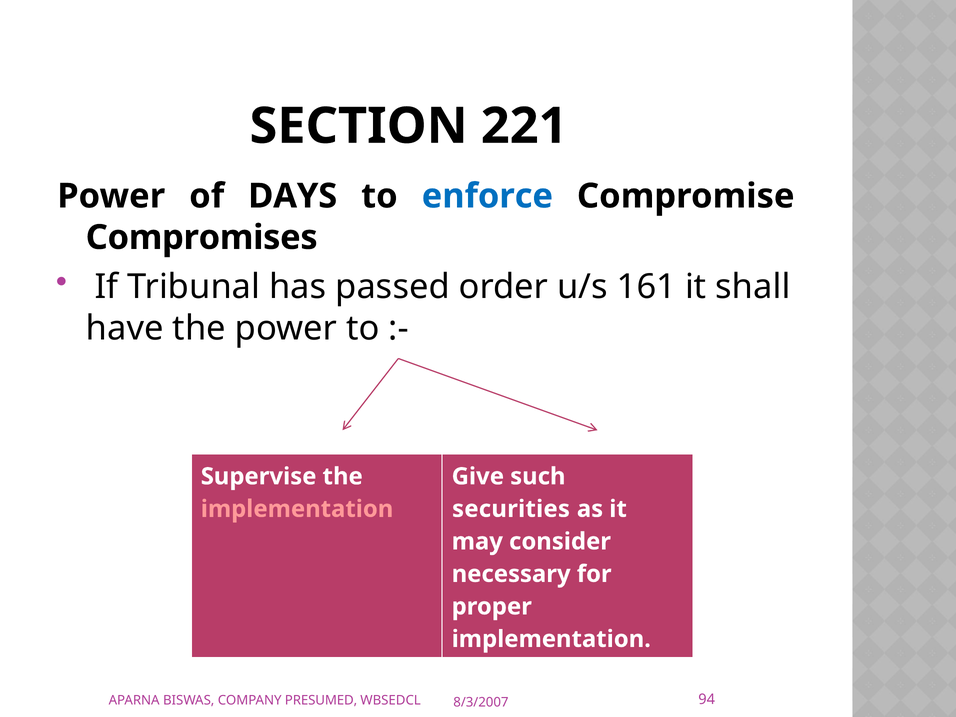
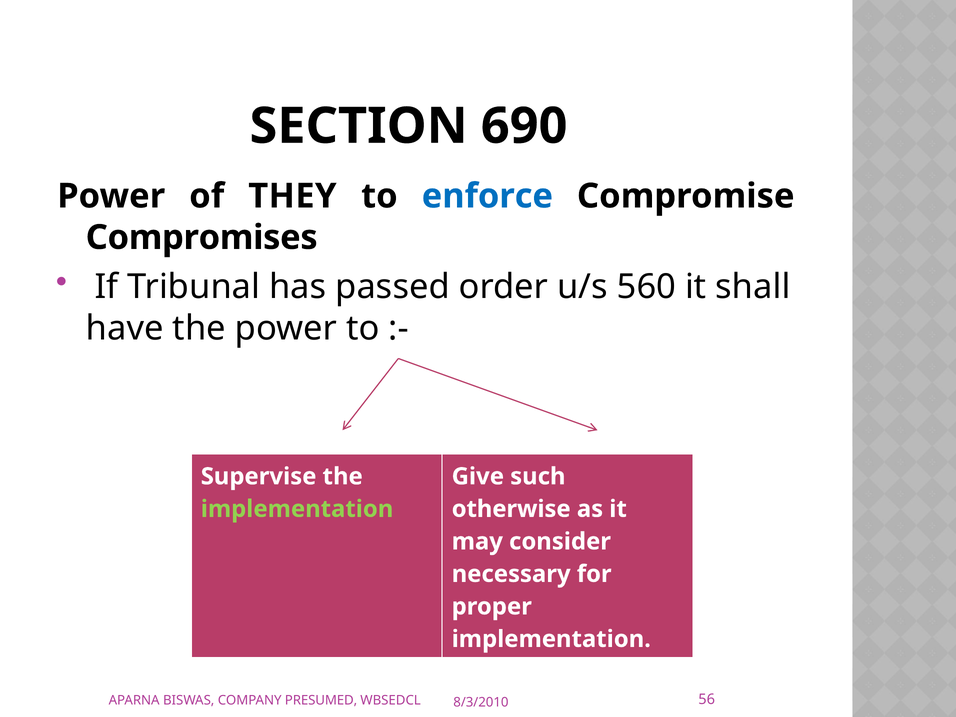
221: 221 -> 690 (524, 126)
DAYS: DAYS -> THEY (292, 196)
161: 161 -> 560 (647, 287)
implementation colour: pink -> light green (297, 509)
securities: securities -> otherwise (511, 509)
94: 94 -> 56 (707, 699)
8/3/2007: 8/3/2007 -> 8/3/2010 (481, 702)
